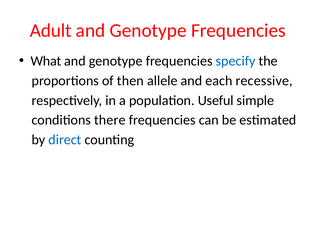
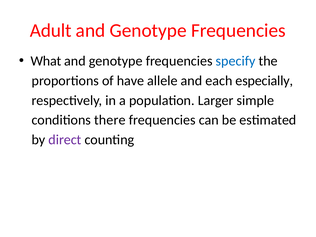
then: then -> have (131, 81)
recessive: recessive -> especially (264, 81)
Useful: Useful -> Larger (216, 100)
direct colour: blue -> purple (65, 140)
